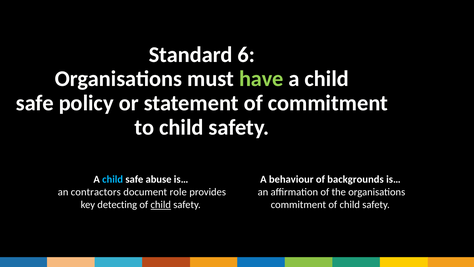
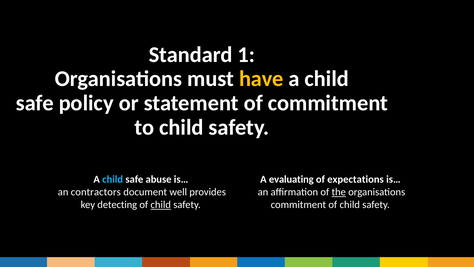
6: 6 -> 1 (246, 55)
have colour: light green -> yellow (261, 79)
behaviour: behaviour -> evaluating (291, 179)
backgrounds: backgrounds -> expectations (356, 179)
role: role -> well (178, 192)
the underline: none -> present (339, 192)
